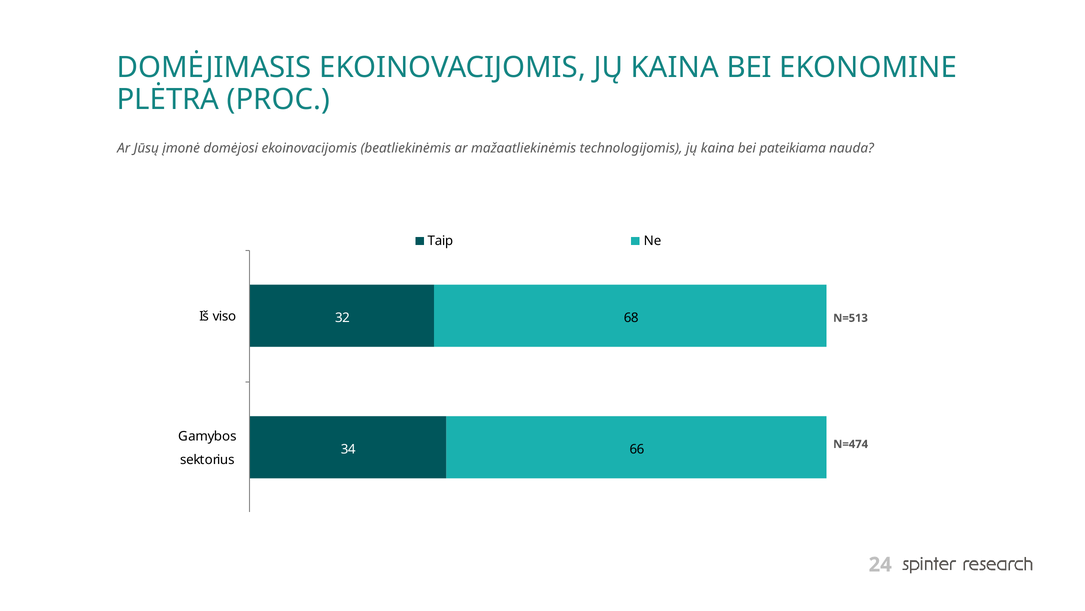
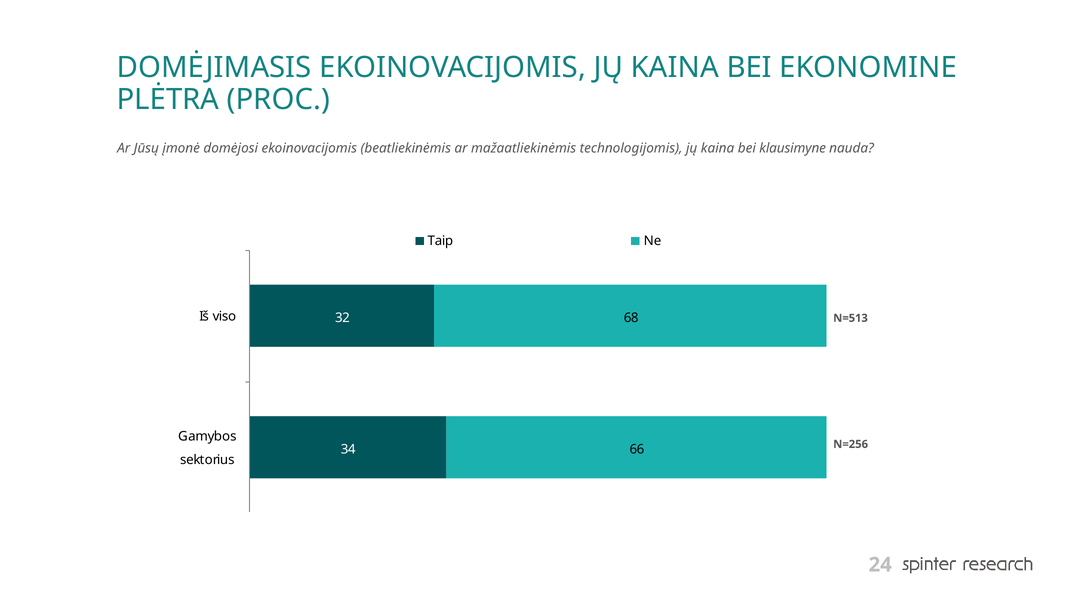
pateikiama: pateikiama -> klausimyne (793, 148)
N=474: N=474 -> N=256 (851, 444)
